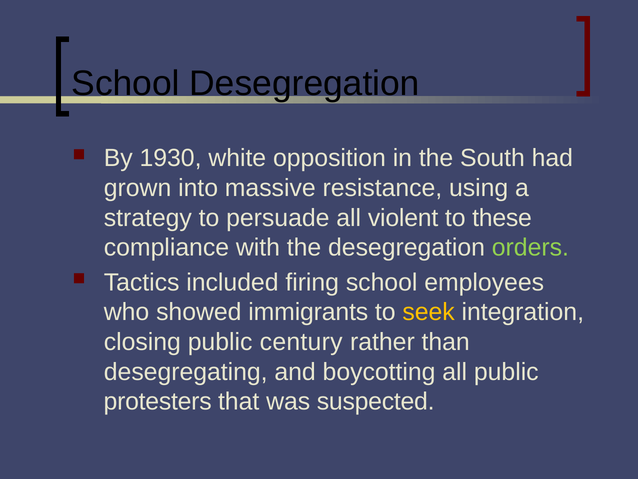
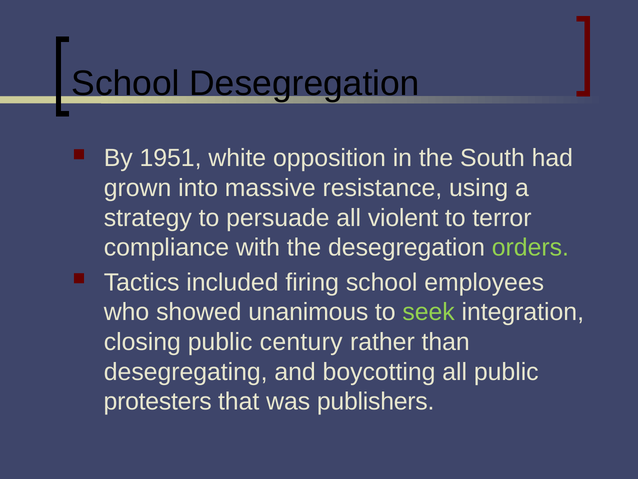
1930: 1930 -> 1951 (171, 158)
these: these -> terror (502, 218)
immigrants: immigrants -> unanimous (308, 312)
seek colour: yellow -> light green (429, 312)
suspected: suspected -> publishers (376, 401)
